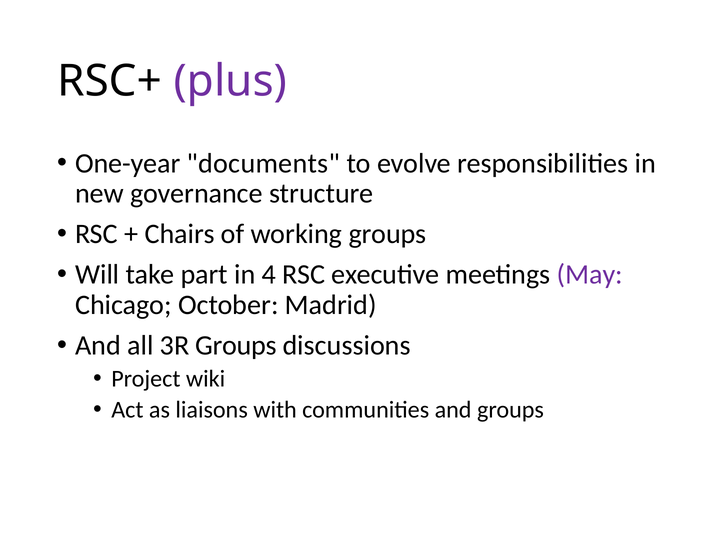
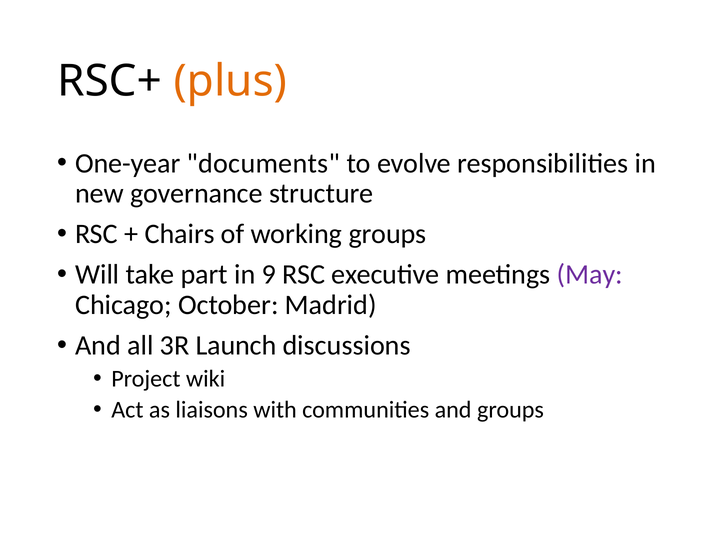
plus colour: purple -> orange (230, 81)
4: 4 -> 9 (269, 275)
3R Groups: Groups -> Launch (236, 345)
